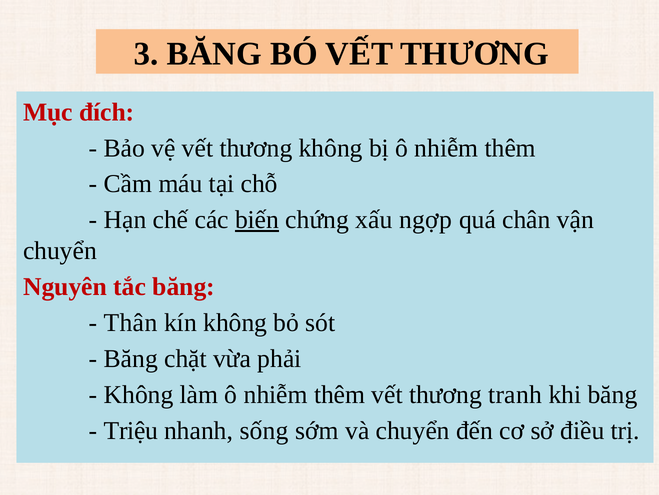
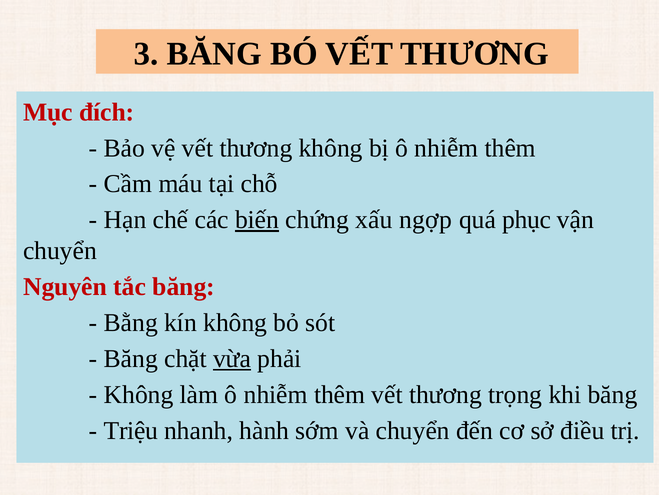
chân: chân -> phục (527, 220)
Thân: Thân -> Bằng (131, 322)
vừa underline: none -> present (232, 358)
tranh: tranh -> trọng (515, 394)
sống: sống -> hành (264, 430)
